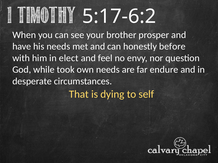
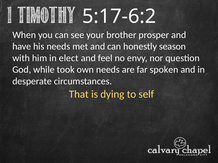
before: before -> season (172, 47)
endure: endure -> spoken (164, 70)
